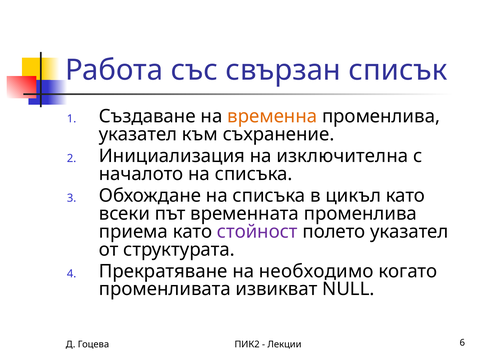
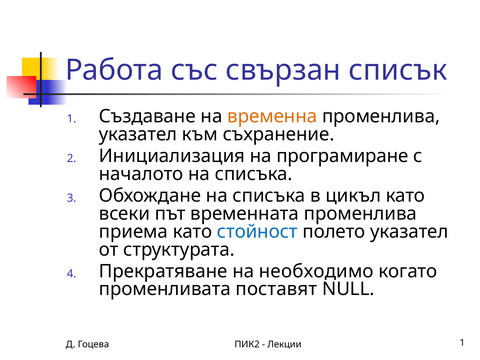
изключителна: изключителна -> програмиране (342, 156)
стойност colour: purple -> blue (257, 232)
извикват: извикват -> поставят (276, 289)
Лекции 6: 6 -> 1 (462, 343)
